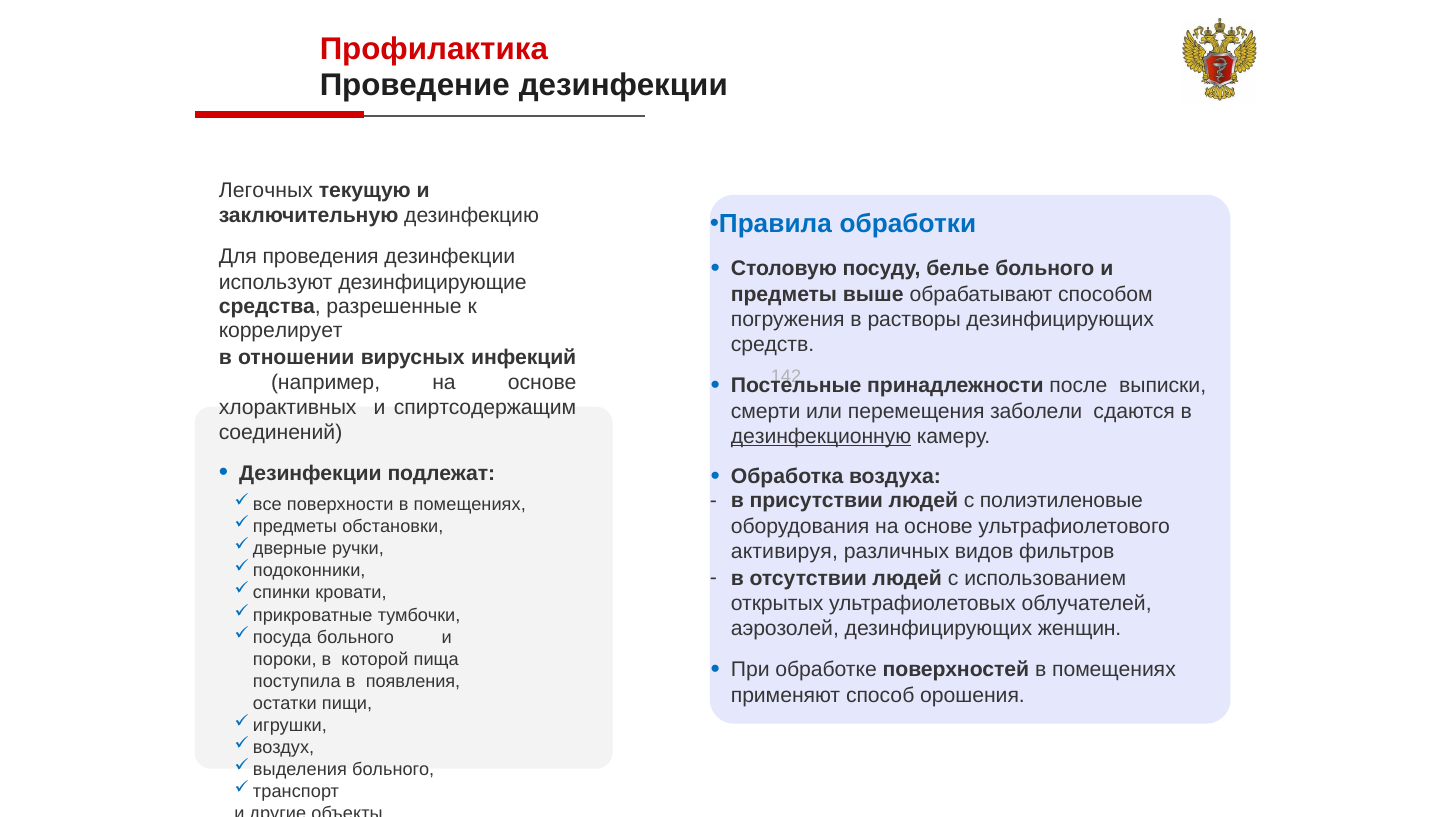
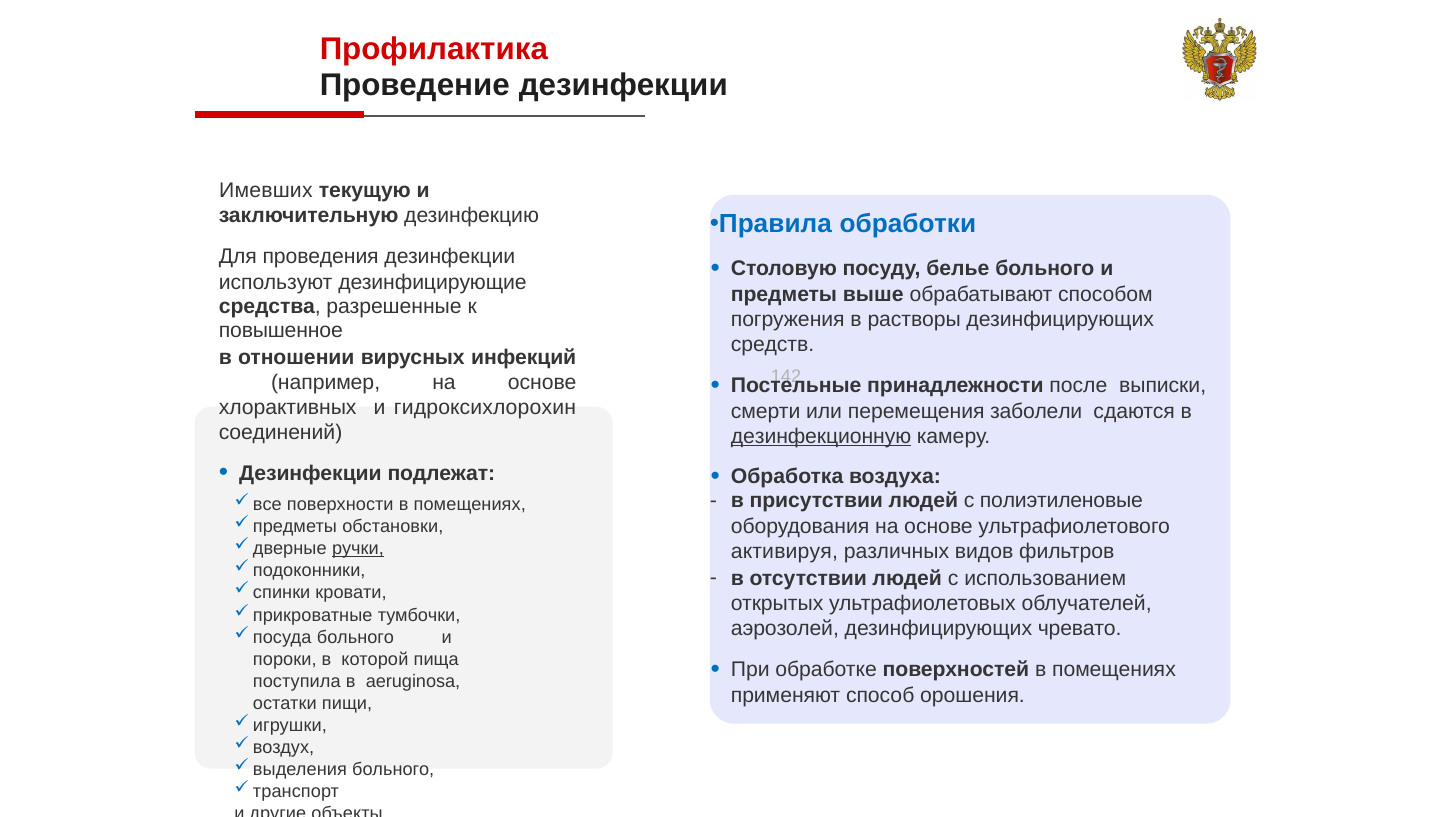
Легочных: Легочных -> Имевших (266, 191)
коррелирует: коррелирует -> повышенное (281, 331)
спиртсодержащим: спиртсодержащим -> гидроксихлорохин (485, 408)
ручки underline: none -> present (358, 549)
женщин: женщин -> чревато (1080, 629)
появления: появления -> aeruginosa (413, 682)
